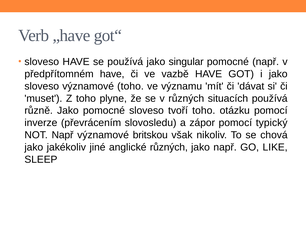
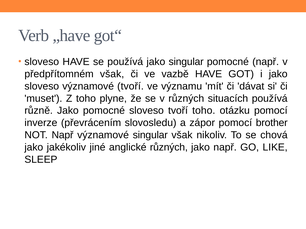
předpřítomném have: have -> však (112, 74)
významové toho: toho -> tvoří (131, 86)
typický: typický -> brother (272, 123)
významové britskou: britskou -> singular (150, 135)
